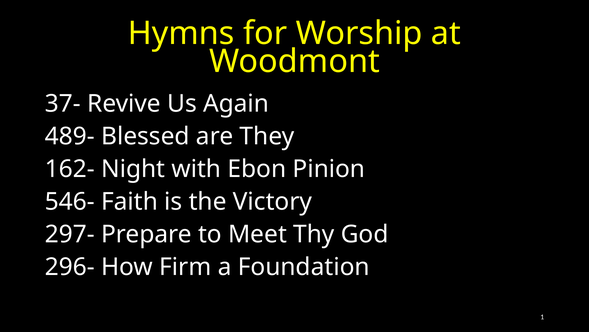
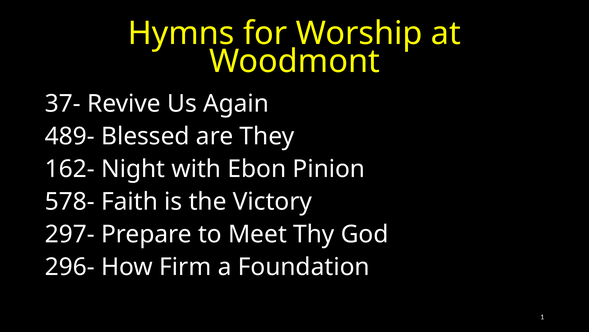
546-: 546- -> 578- (70, 201)
